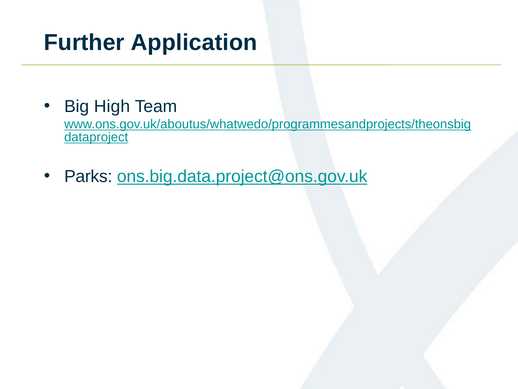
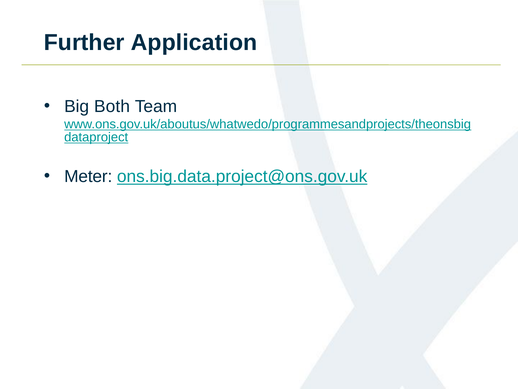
High: High -> Both (112, 106)
Parks: Parks -> Meter (88, 176)
